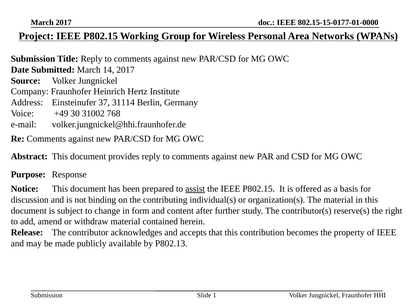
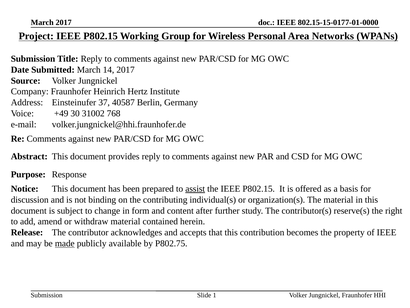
31114: 31114 -> 40587 (123, 102)
made underline: none -> present (65, 243)
P802.13: P802.13 -> P802.75 (171, 243)
